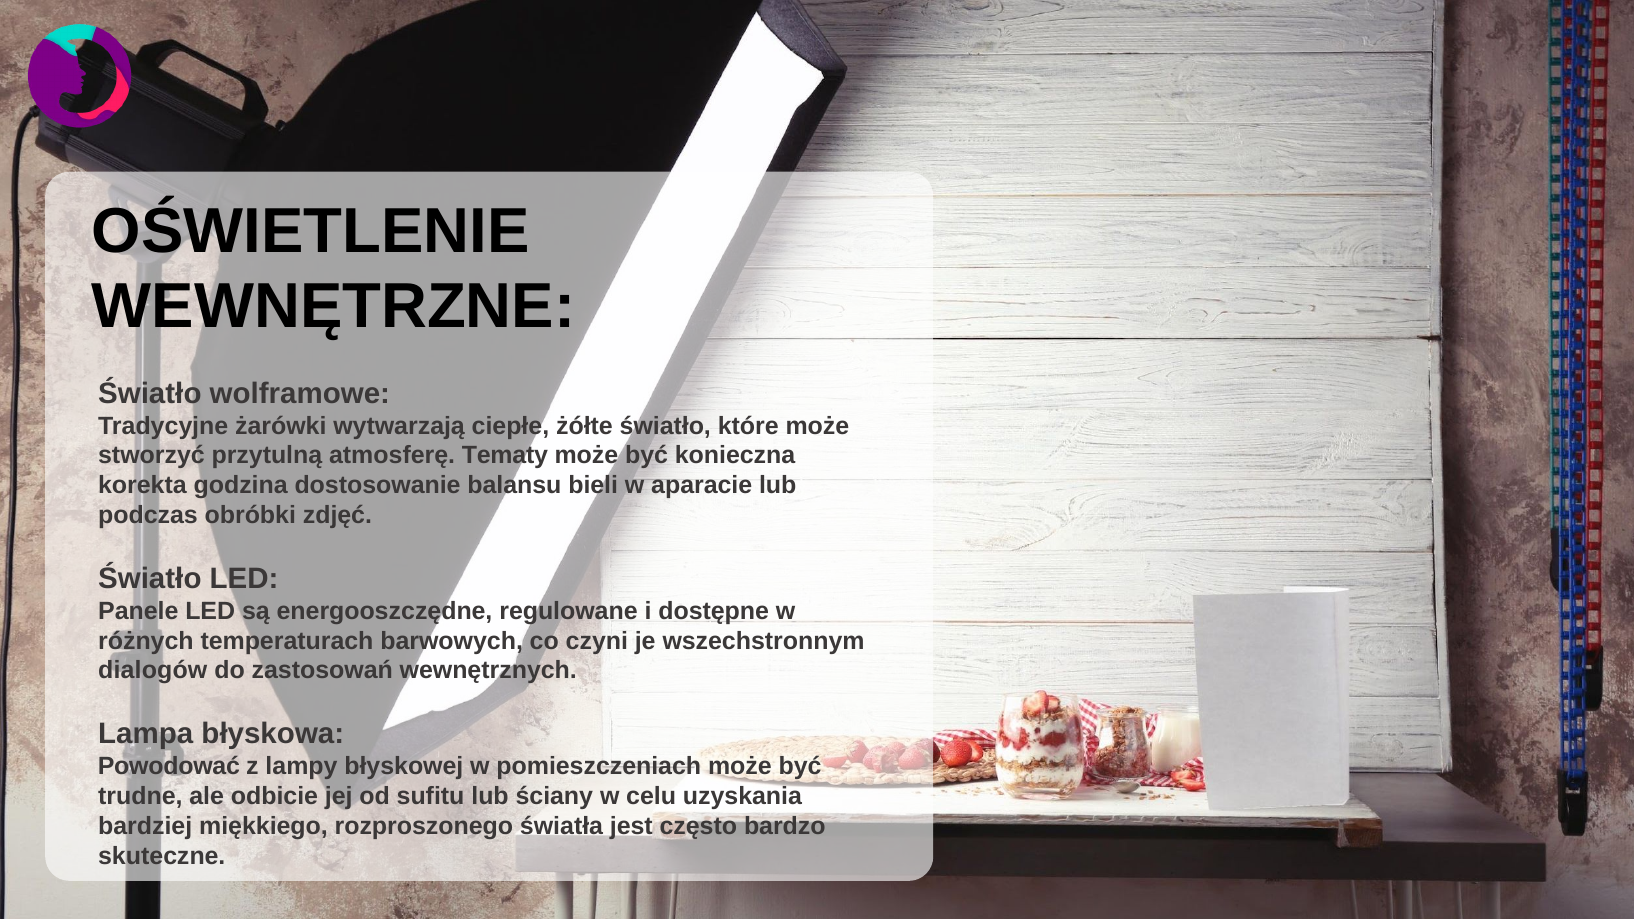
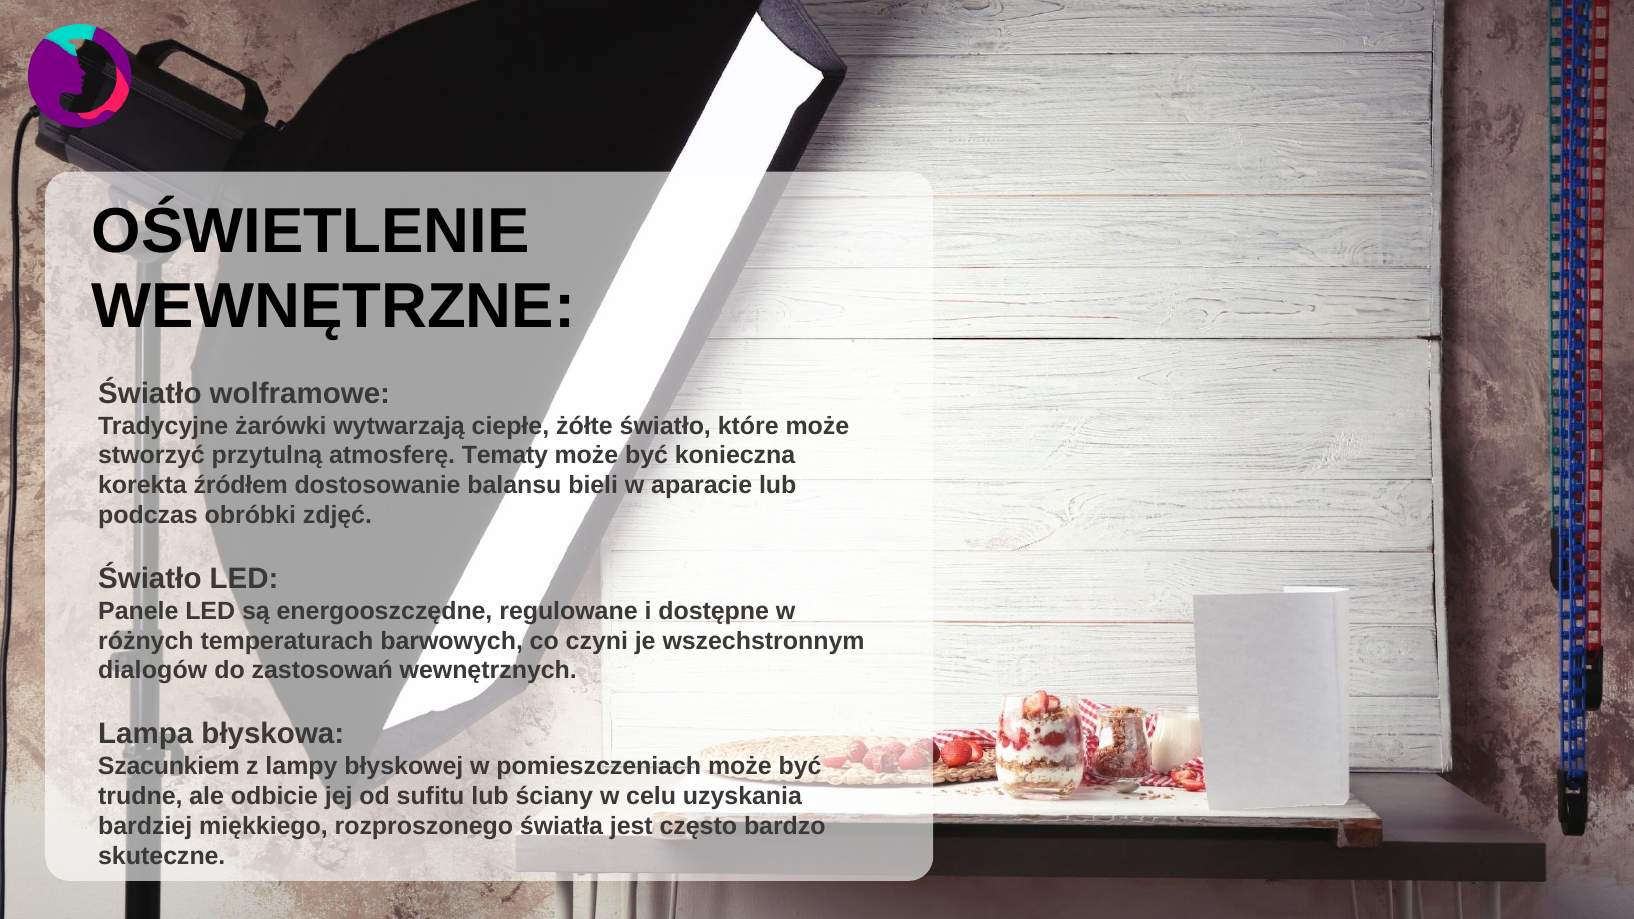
godzina: godzina -> źródłem (241, 486)
Powodować: Powodować -> Szacunkiem (169, 766)
